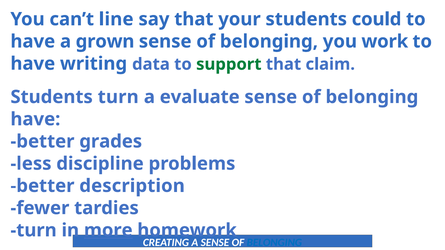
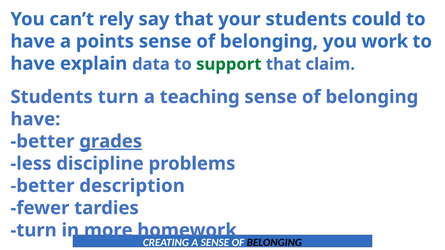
line: line -> rely (116, 19)
grown: grown -> points (105, 41)
writing: writing -> explain (94, 64)
evaluate: evaluate -> teaching (200, 97)
grades underline: none -> present (111, 142)
BELONGING colour: blue -> black (274, 243)
